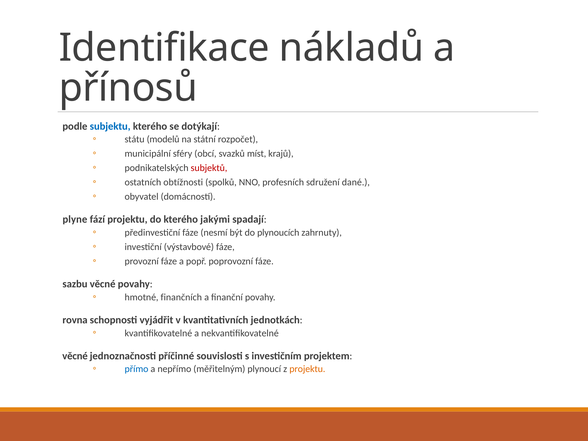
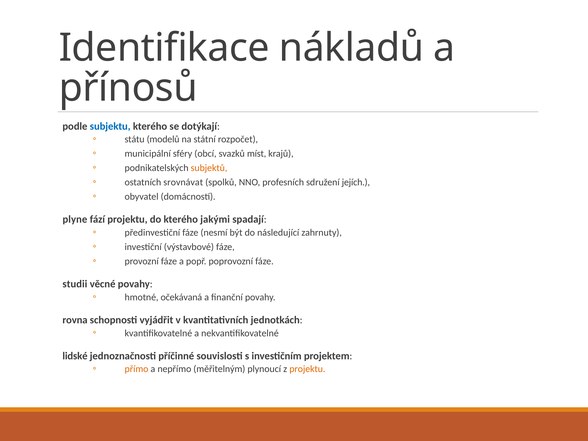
subjektů colour: red -> orange (209, 168)
obtížnosti: obtížnosti -> srovnávat (183, 182)
dané: dané -> jejích (356, 182)
plynoucích: plynoucích -> následující (278, 233)
sazbu: sazbu -> studii (75, 284)
finančních: finančních -> očekávaná (181, 297)
věcné: věcné -> lidské (75, 356)
přímo colour: blue -> orange (137, 369)
